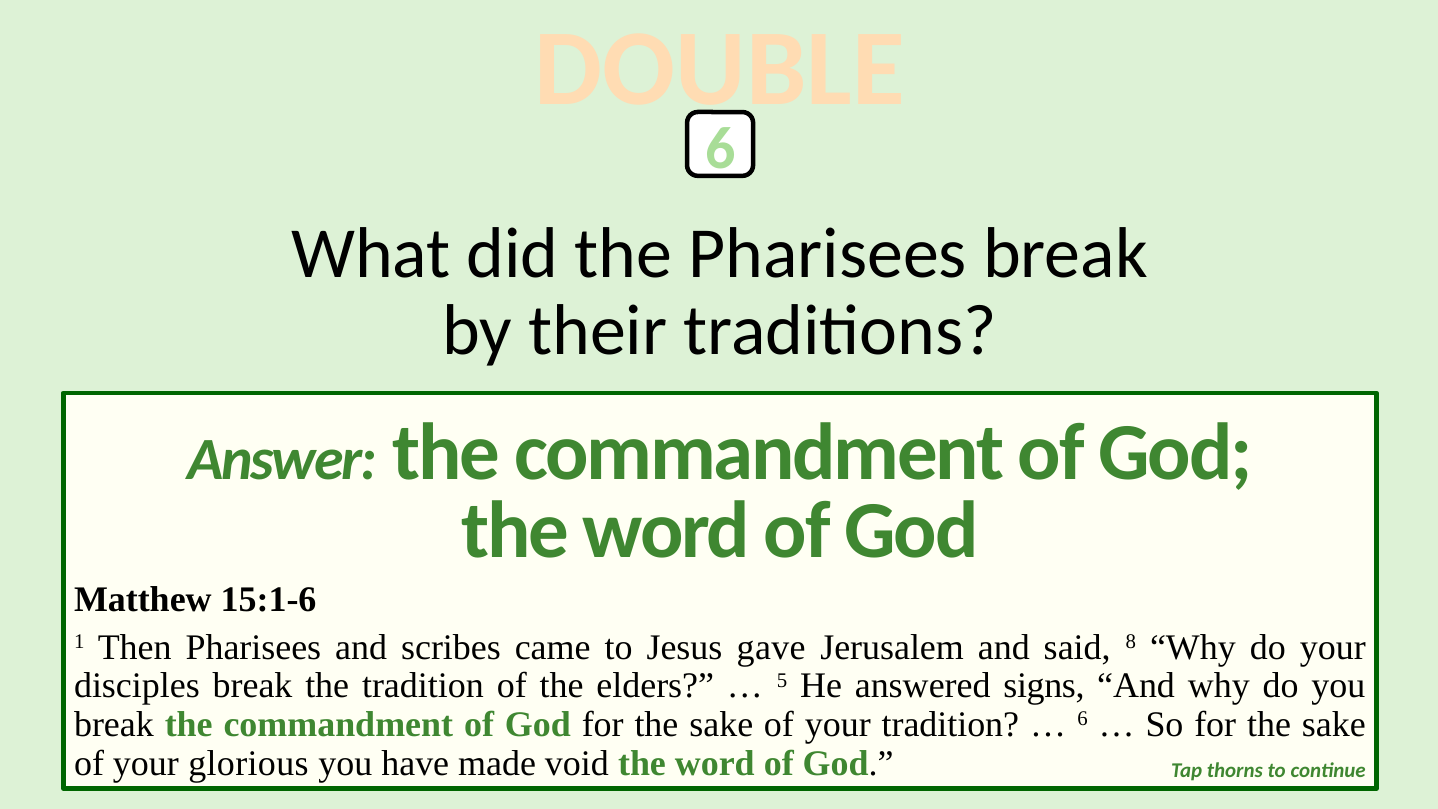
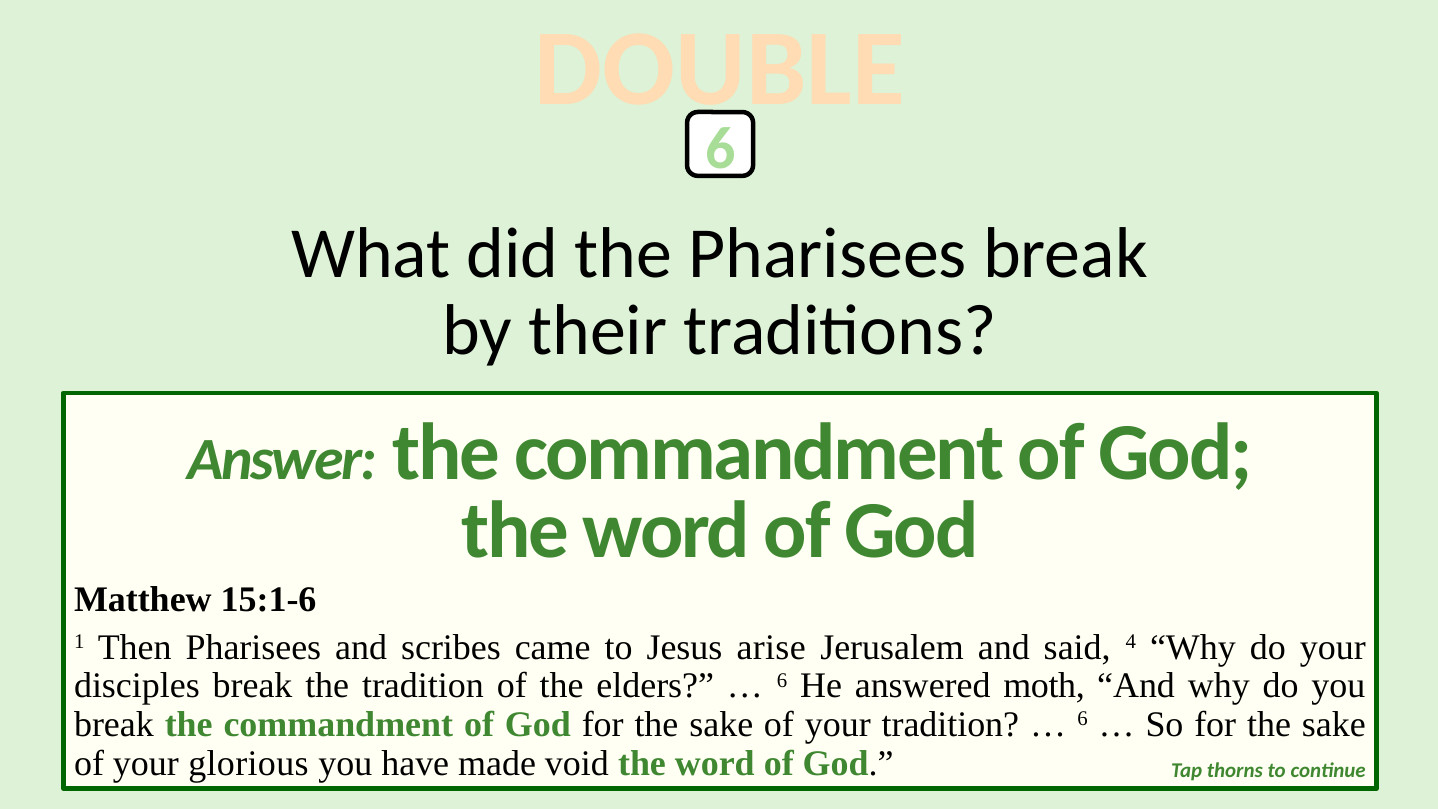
gave: gave -> arise (771, 647)
8: 8 -> 4 (1131, 641)
5: 5 -> 6 (782, 680)
signs: signs -> moth (1044, 686)
